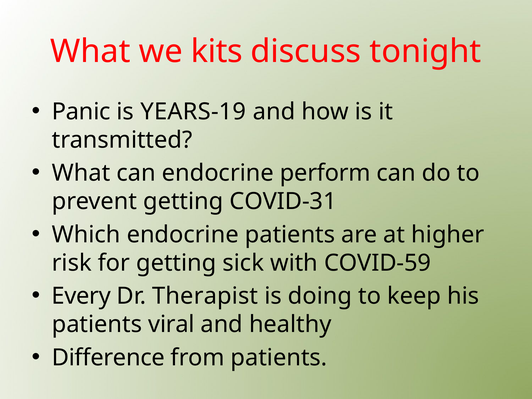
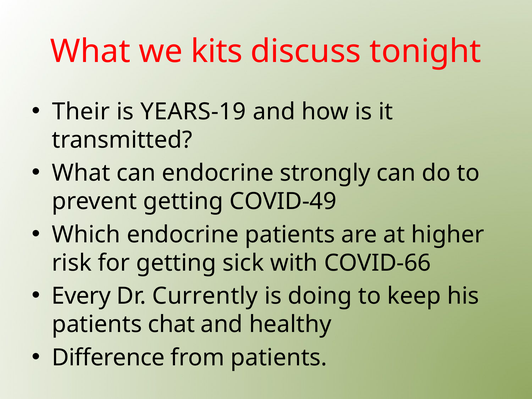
Panic: Panic -> Their (81, 112)
perform: perform -> strongly (325, 173)
COVID-31: COVID-31 -> COVID-49 (283, 201)
COVID-59: COVID-59 -> COVID-66 (378, 263)
Therapist: Therapist -> Currently (205, 296)
viral: viral -> chat (171, 324)
